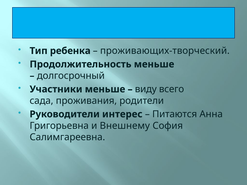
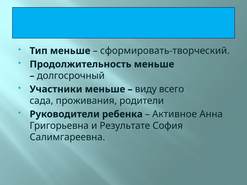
Тип ребенка: ребенка -> меньше (70, 51)
проживающих-творческий: проживающих-творческий -> сформировать-творческий (165, 51)
интерес: интерес -> ребенка (122, 114)
Питаются: Питаются -> Активное (175, 114)
Внешнему: Внешнему -> Результате (125, 126)
